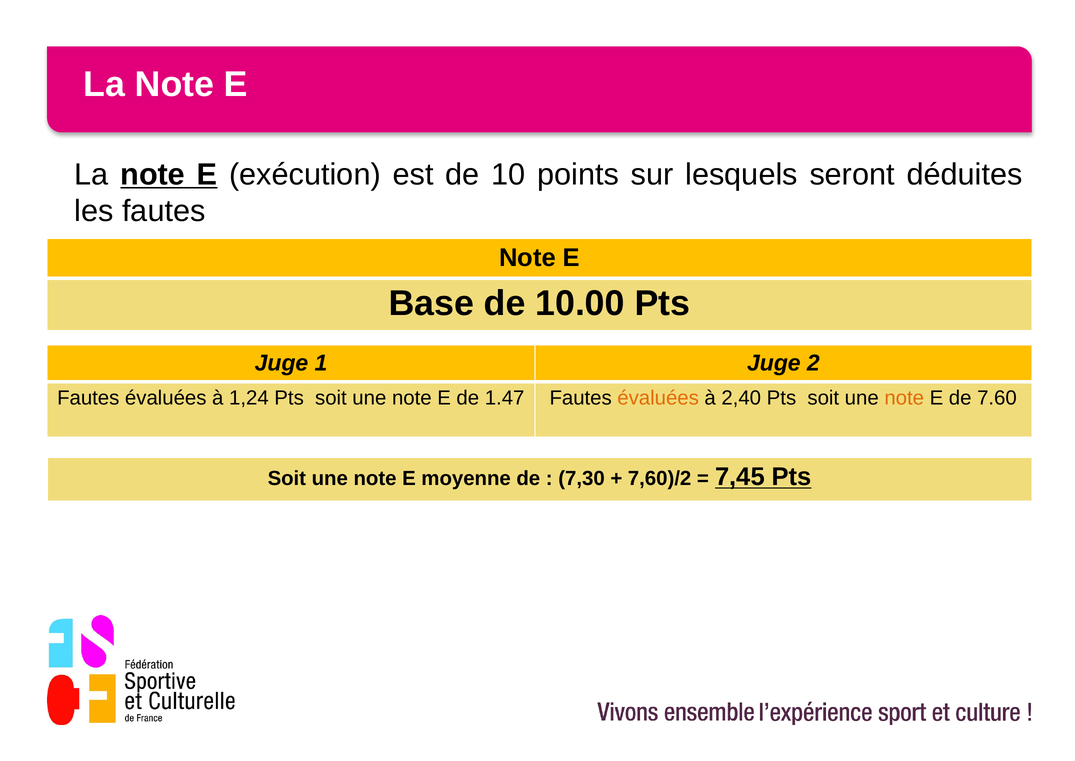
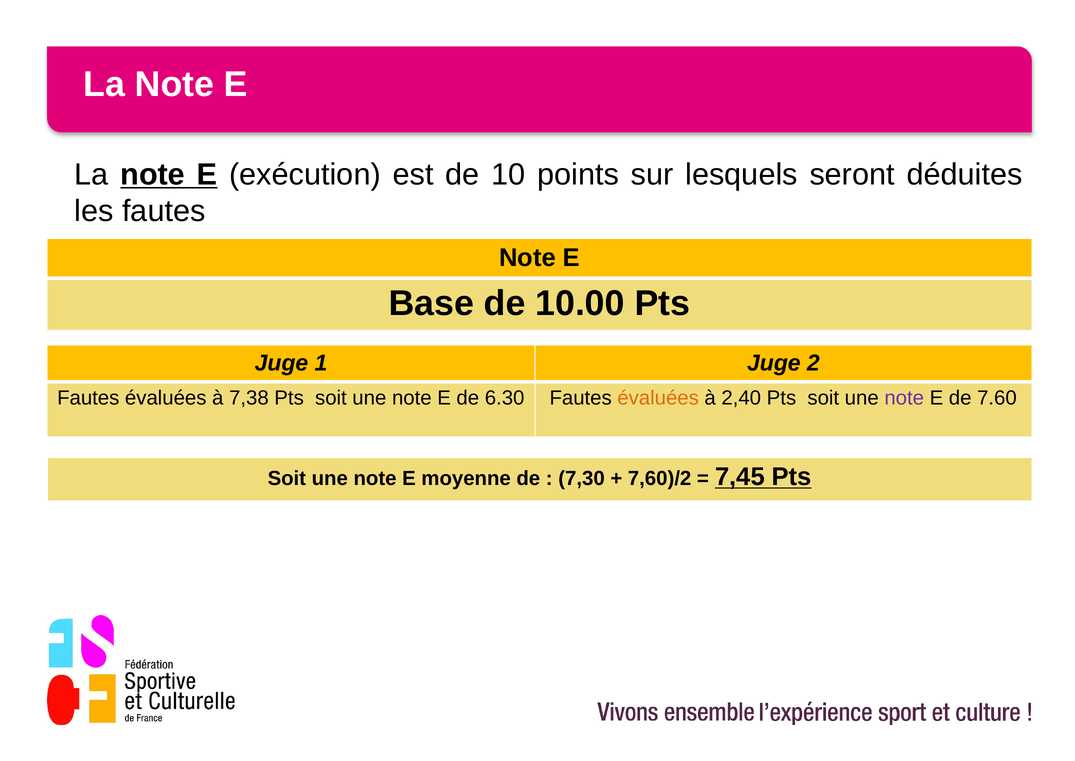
1,24: 1,24 -> 7,38 (249, 398)
1.47: 1.47 -> 6.30 (505, 398)
note colour: orange -> purple (904, 398)
